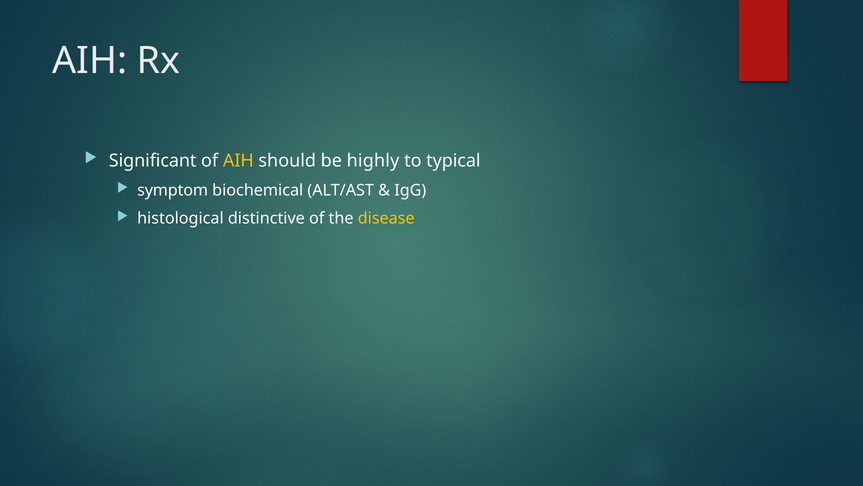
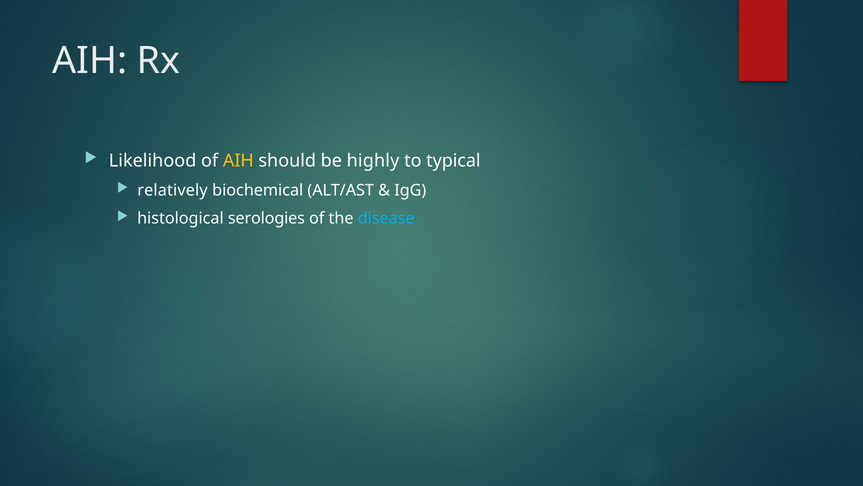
Significant: Significant -> Likelihood (153, 161)
symptom: symptom -> relatively (172, 190)
distinctive: distinctive -> serologies (266, 218)
disease colour: yellow -> light blue (386, 218)
